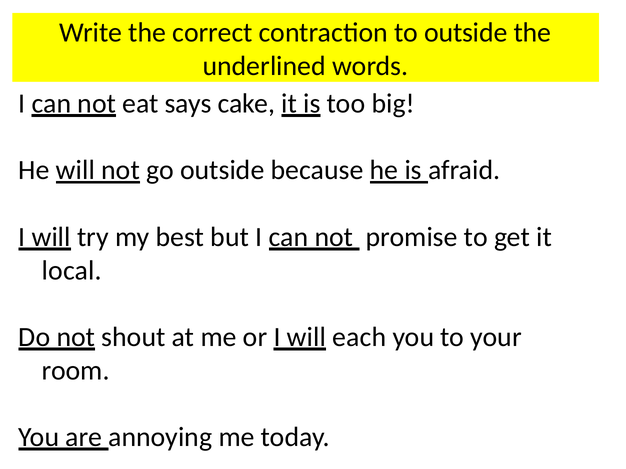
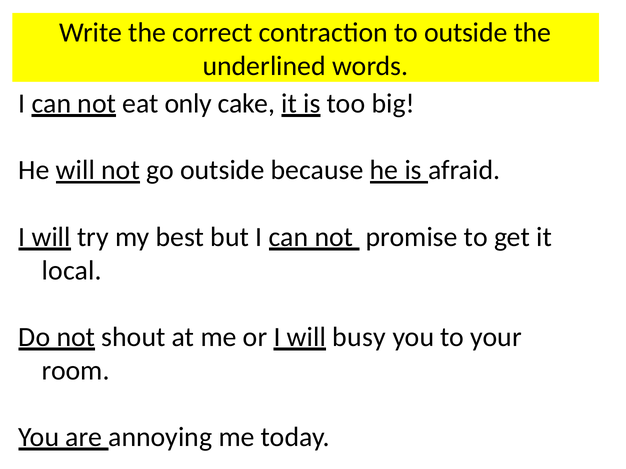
says: says -> only (188, 104)
each: each -> busy (359, 337)
